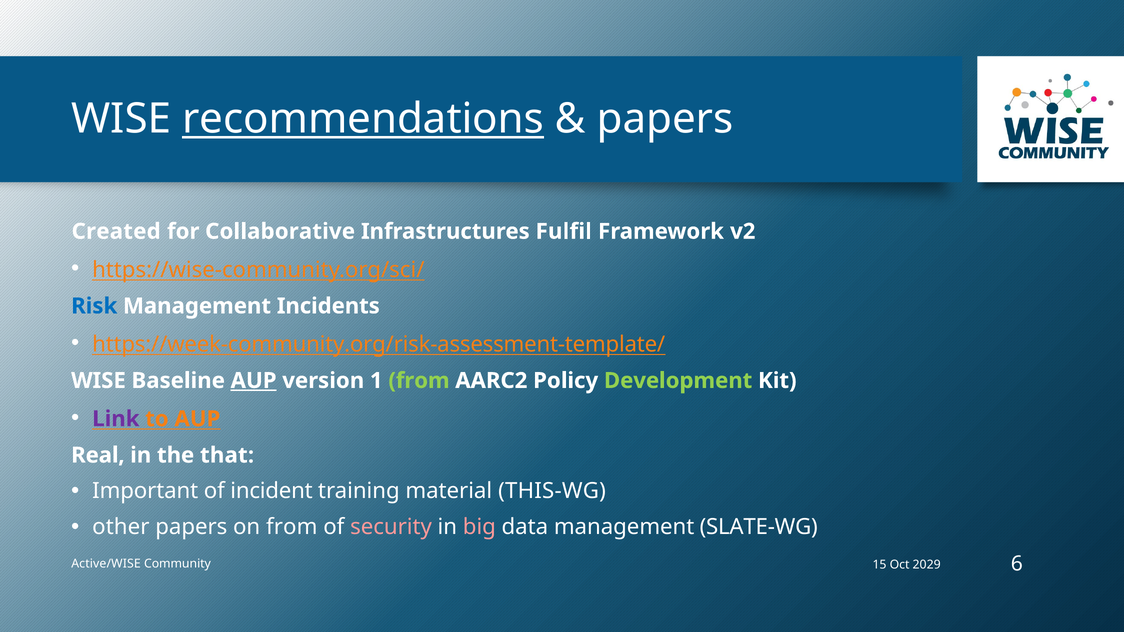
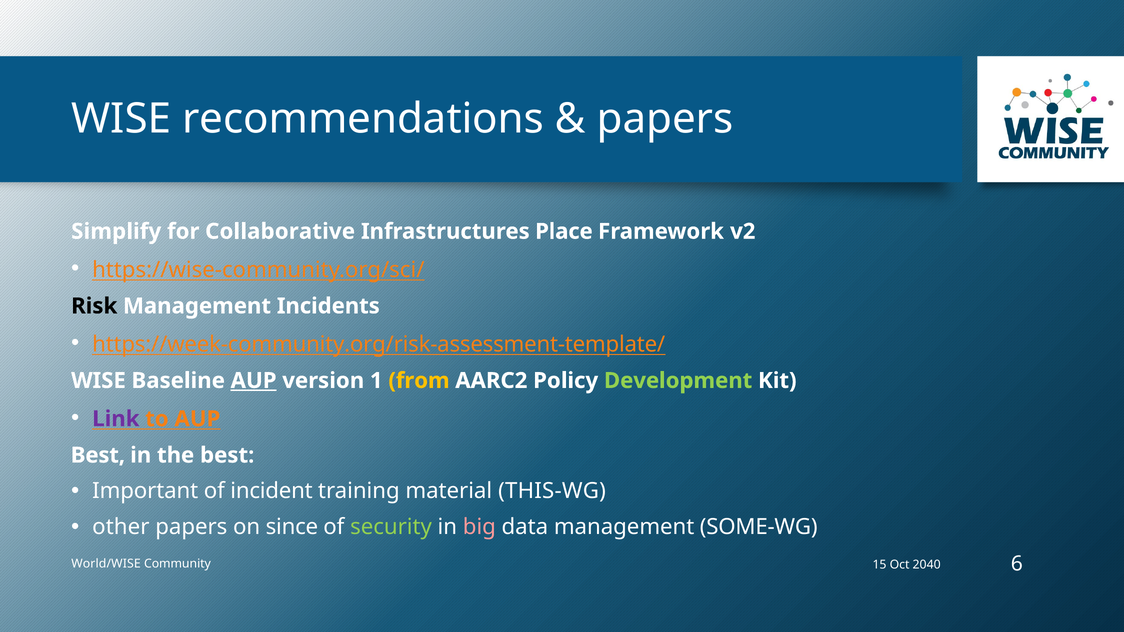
recommendations underline: present -> none (363, 119)
Created: Created -> Simplify (116, 232)
Fulfil: Fulfil -> Place (564, 232)
Risk colour: blue -> black (94, 306)
from colour: light green -> yellow (419, 381)
Real: Real -> Best (98, 455)
the that: that -> best (227, 455)
on from: from -> since (292, 527)
security colour: pink -> light green (391, 527)
SLATE-WG: SLATE-WG -> SOME-WG (759, 527)
Active/WISE: Active/WISE -> World/WISE (106, 564)
2029: 2029 -> 2040 (927, 565)
